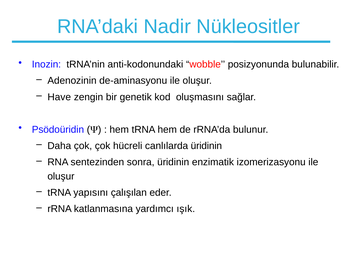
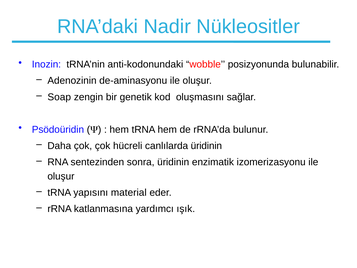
Have: Have -> Soap (59, 97)
çalışılan: çalışılan -> material (129, 192)
